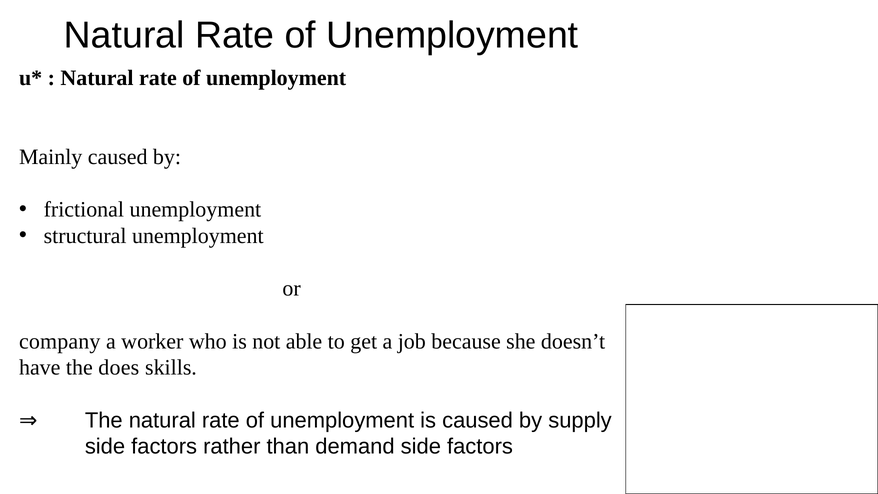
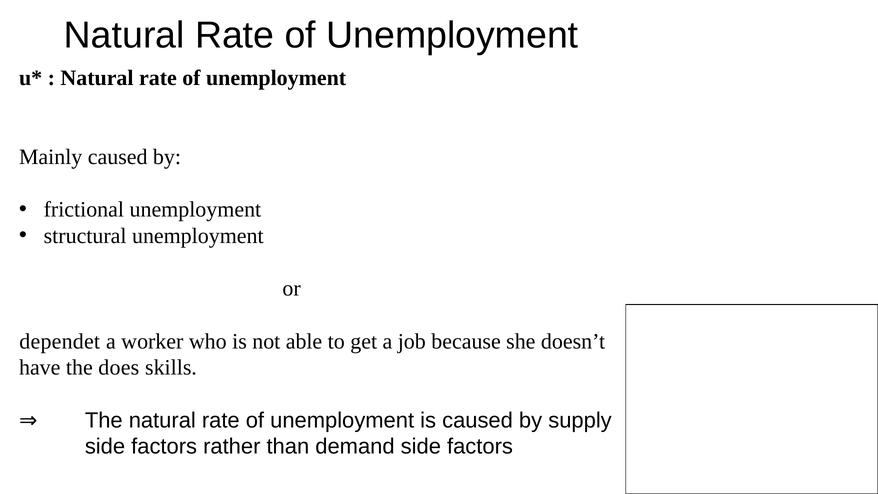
company: company -> dependet (60, 341)
